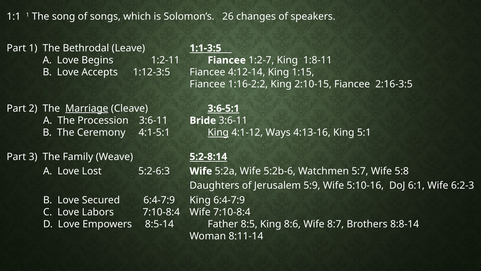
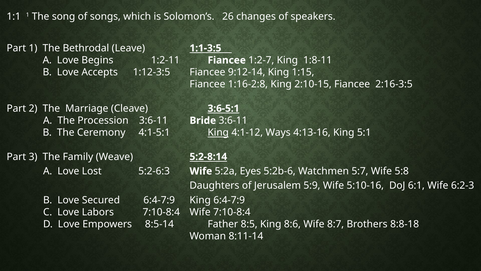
4:12-14: 4:12-14 -> 9:12-14 (247, 72)
1:16-2:2: 1:16-2:2 -> 1:16-2:8 (248, 84)
Marriage underline: present -> none (87, 108)
5:2a Wife: Wife -> Eyes (250, 171)
8:8-14: 8:8-14 -> 8:8-18 (405, 224)
